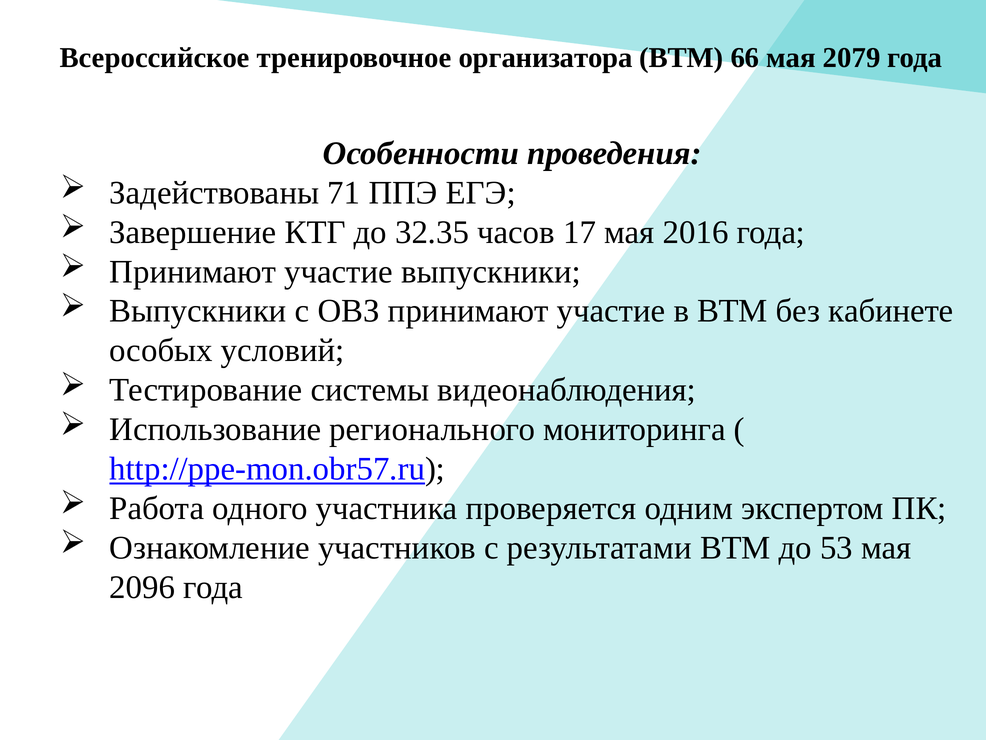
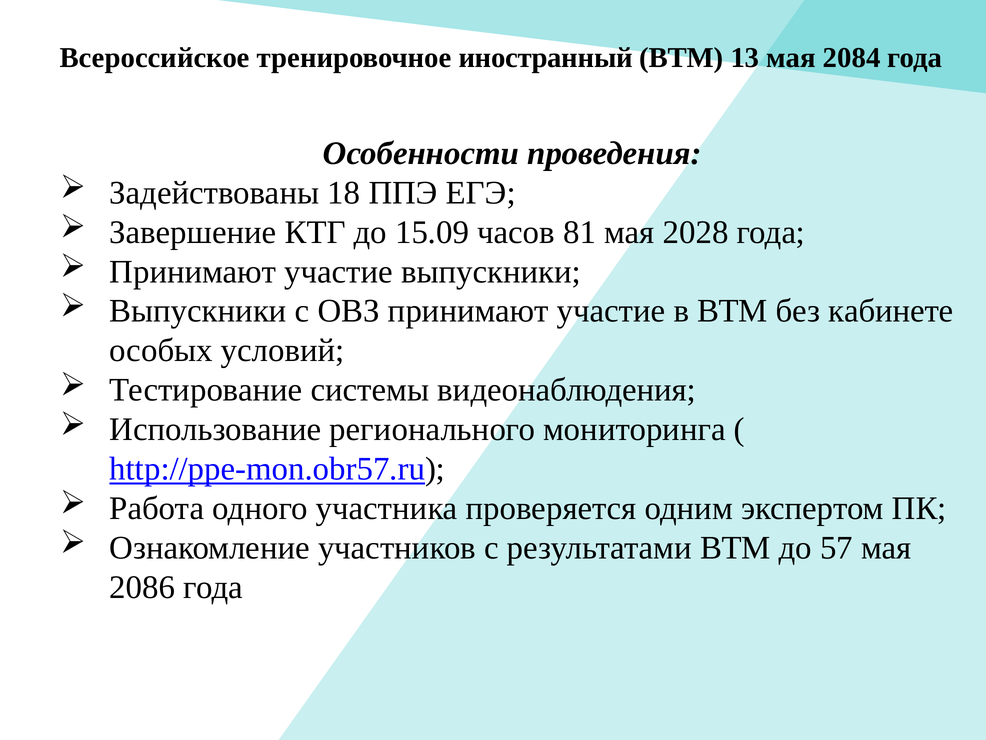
организатора: организатора -> иностранный (546, 58)
66: 66 -> 13 (745, 58)
2079: 2079 -> 2084 (852, 58)
71: 71 -> 18 (344, 193)
32.35: 32.35 -> 15.09 (432, 232)
17: 17 -> 81 (580, 232)
2016: 2016 -> 2028 (696, 232)
53: 53 -> 57 (836, 548)
2096: 2096 -> 2086 (142, 587)
